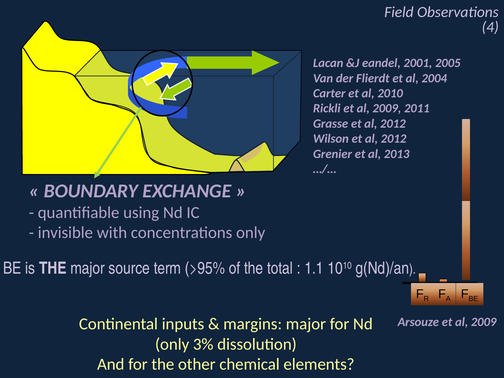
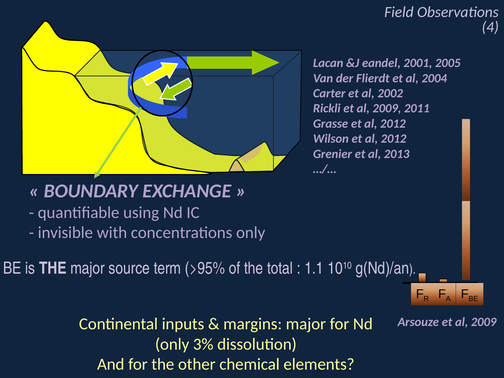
2010: 2010 -> 2002 (390, 93)
